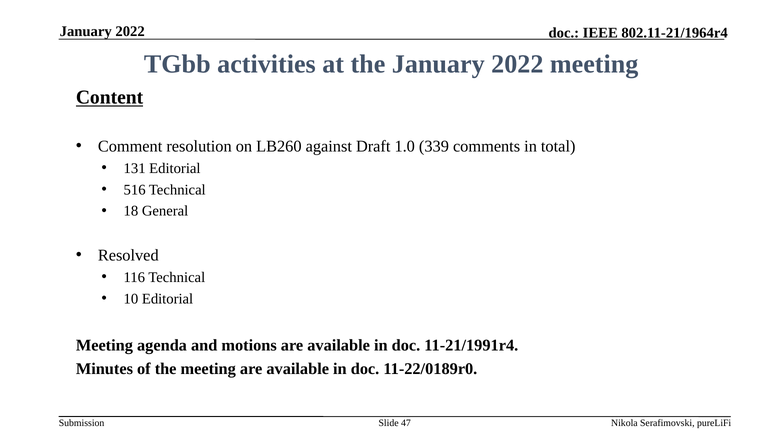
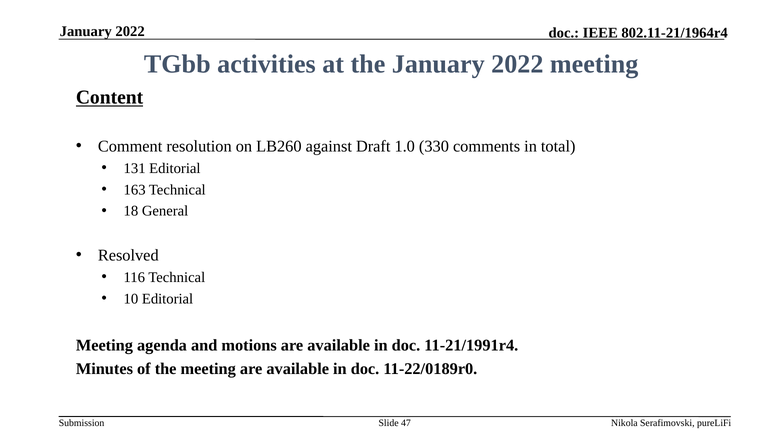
339: 339 -> 330 (434, 146)
516: 516 -> 163 (135, 189)
